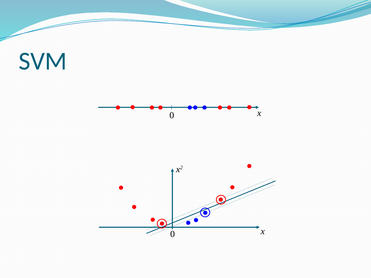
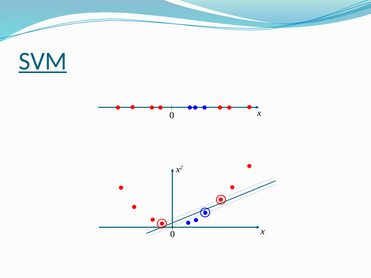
SVM underline: none -> present (43, 61)
